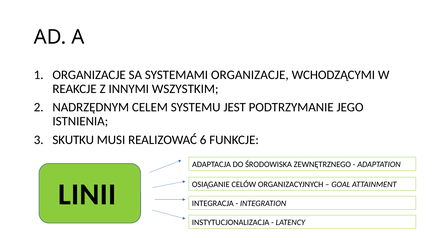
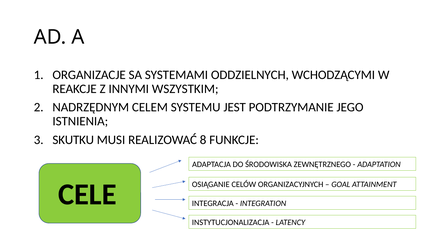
SYSTEMAMI ORGANIZACJE: ORGANIZACJE -> ODDZIELNYCH (250, 75)
6: 6 -> 8 (203, 140)
LINII: LINII -> CELE (87, 195)
